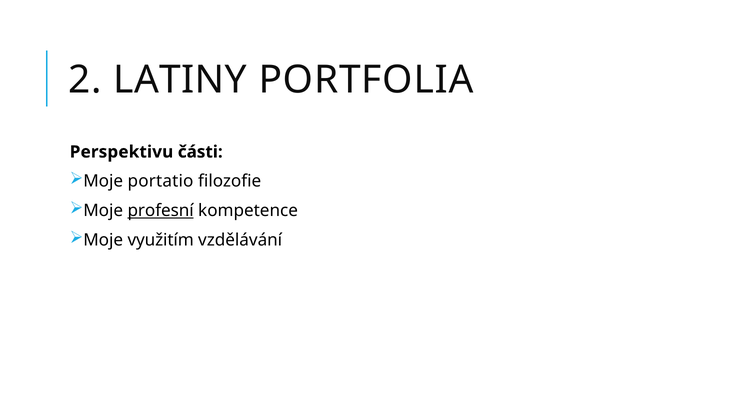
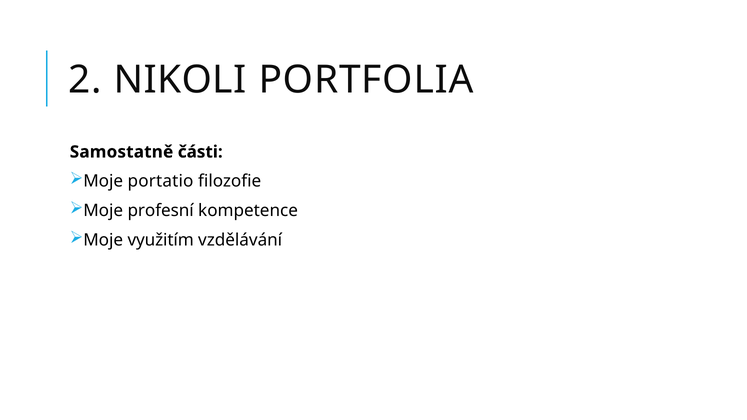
LATINY: LATINY -> NIKOLI (180, 80)
Perspektivu: Perspektivu -> Samostatně (121, 152)
profesní underline: present -> none (161, 211)
